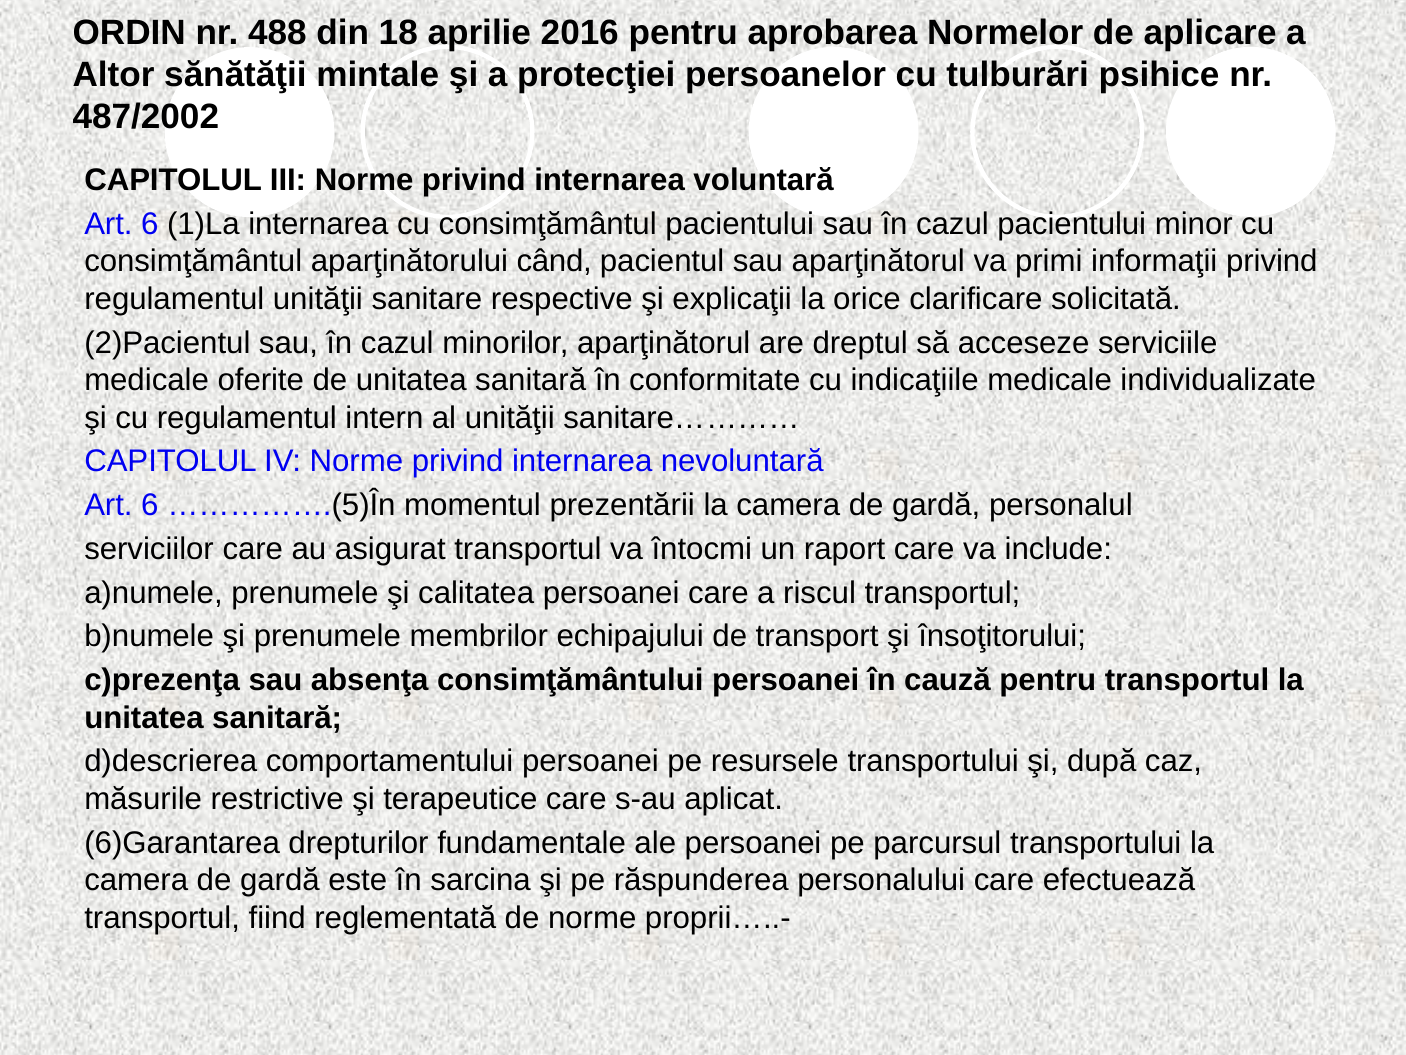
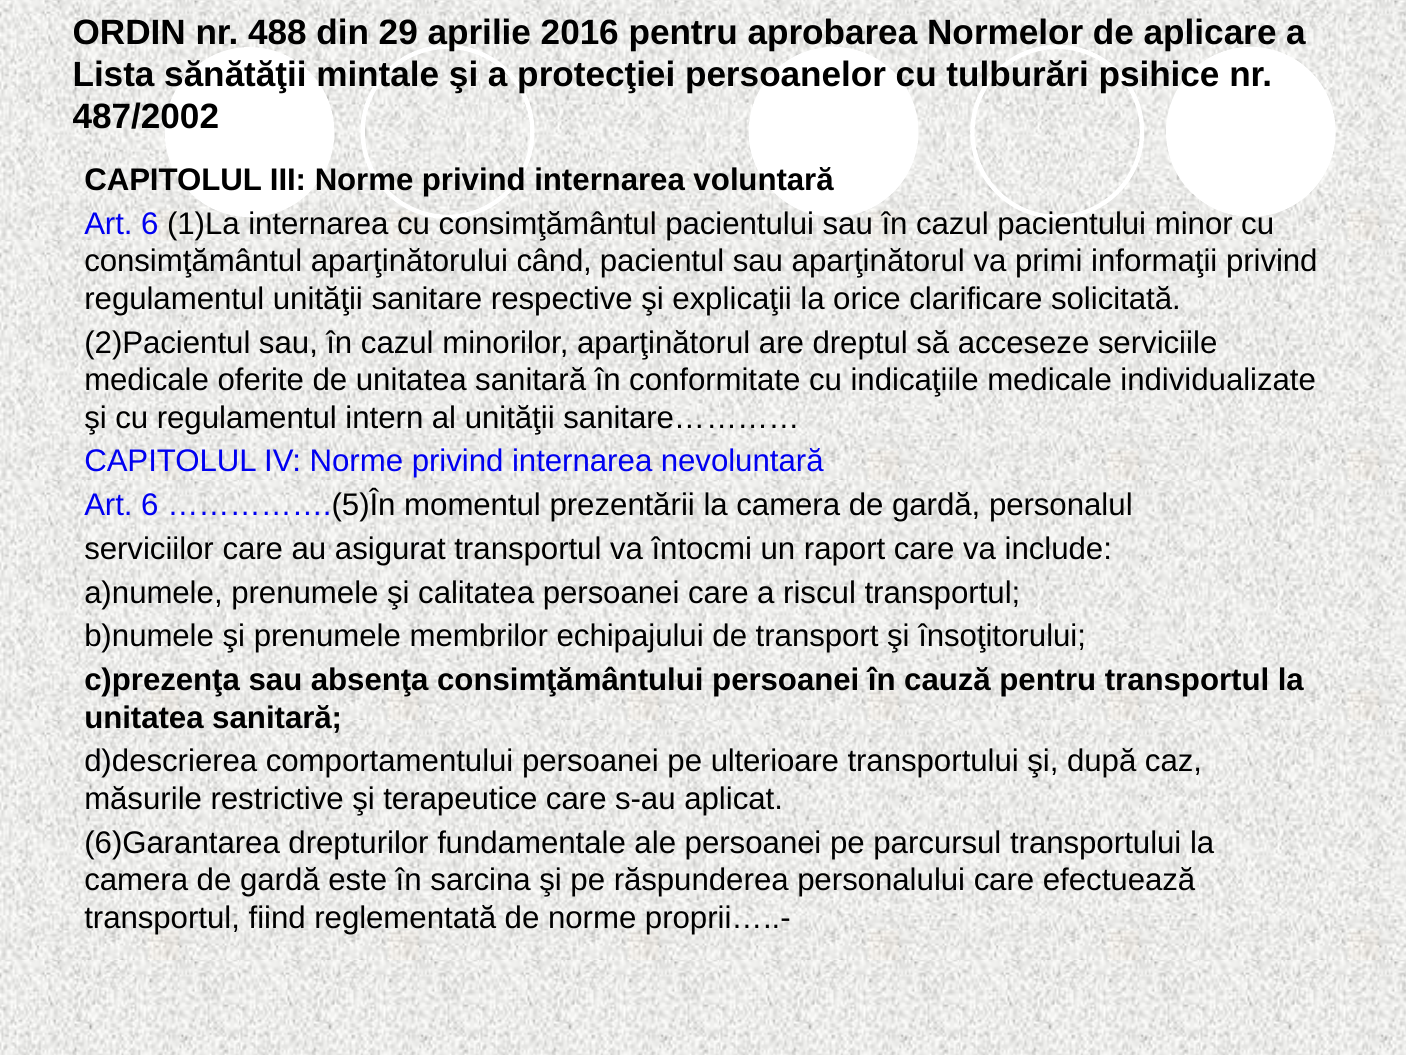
18: 18 -> 29 (398, 33)
Altor: Altor -> Lista (114, 75)
resursele: resursele -> ulterioare (775, 761)
